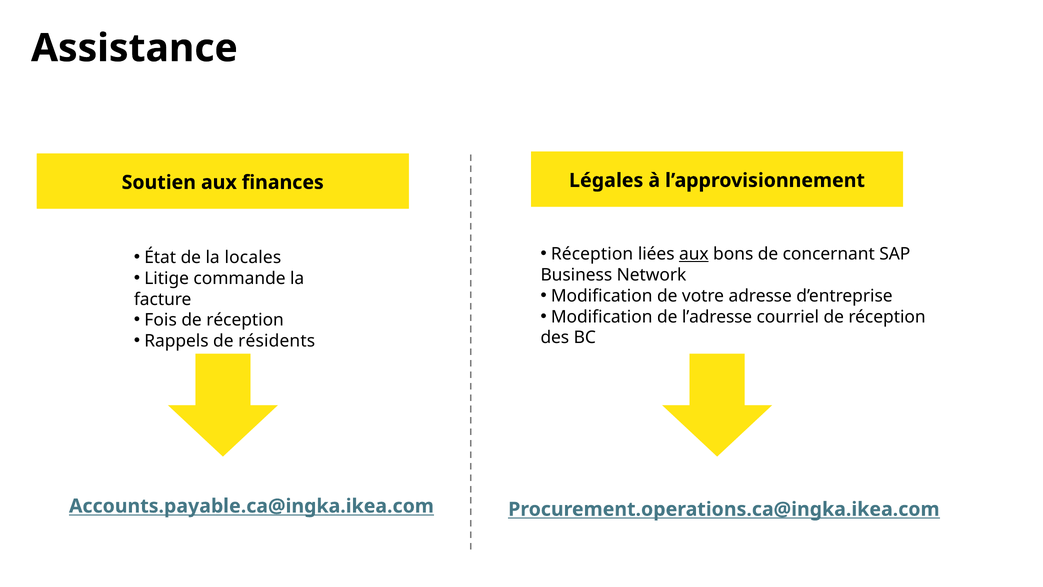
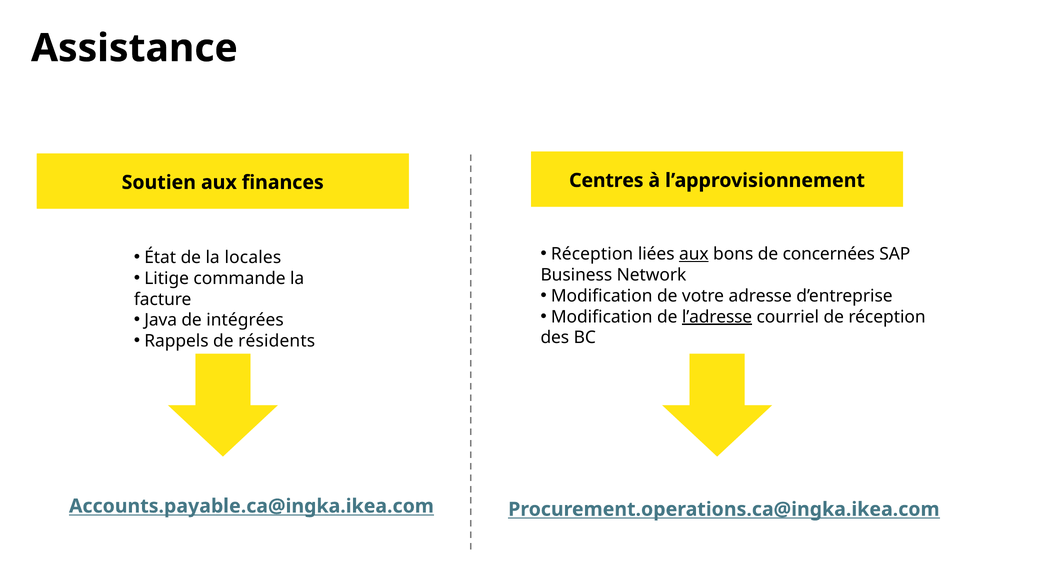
Légales: Légales -> Centres (606, 180)
concernant: concernant -> concernées (829, 254)
l’adresse underline: none -> present (717, 317)
Fois: Fois -> Java (161, 320)
réception: réception -> intégrées (245, 320)
